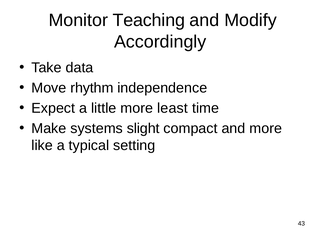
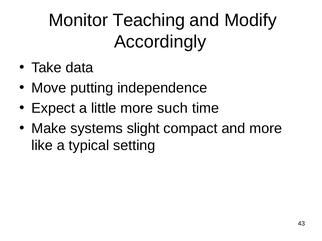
rhythm: rhythm -> putting (92, 88)
least: least -> such (172, 108)
